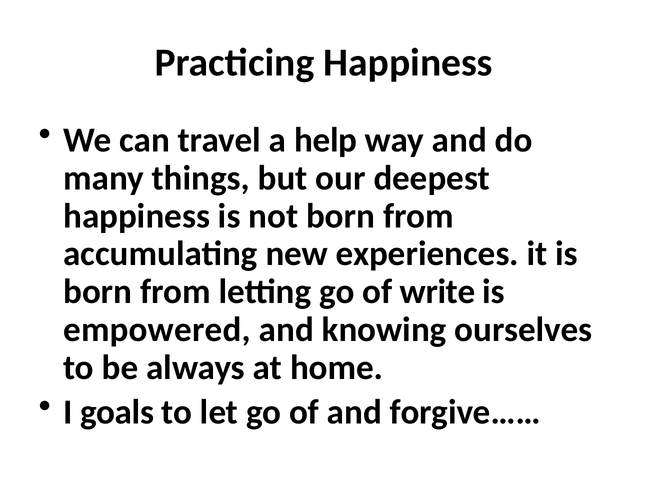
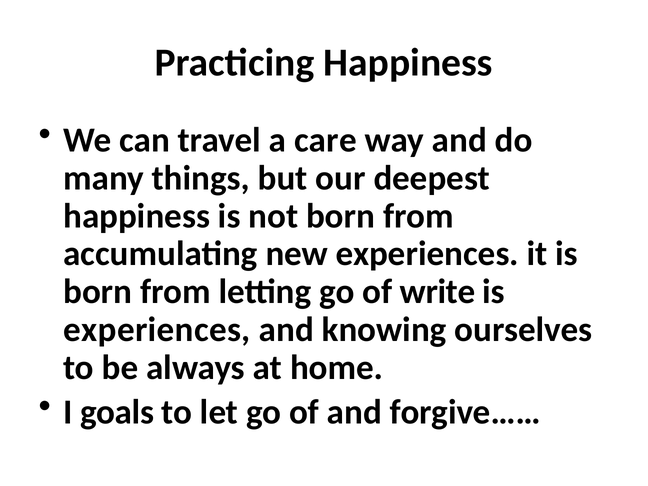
help: help -> care (325, 140)
empowered: empowered -> experiences (157, 330)
